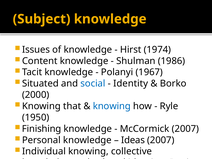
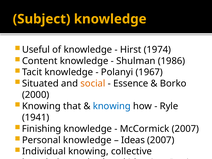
Issues: Issues -> Useful (36, 50)
social colour: blue -> orange (93, 84)
Identity: Identity -> Essence (131, 84)
1950: 1950 -> 1941 (36, 117)
